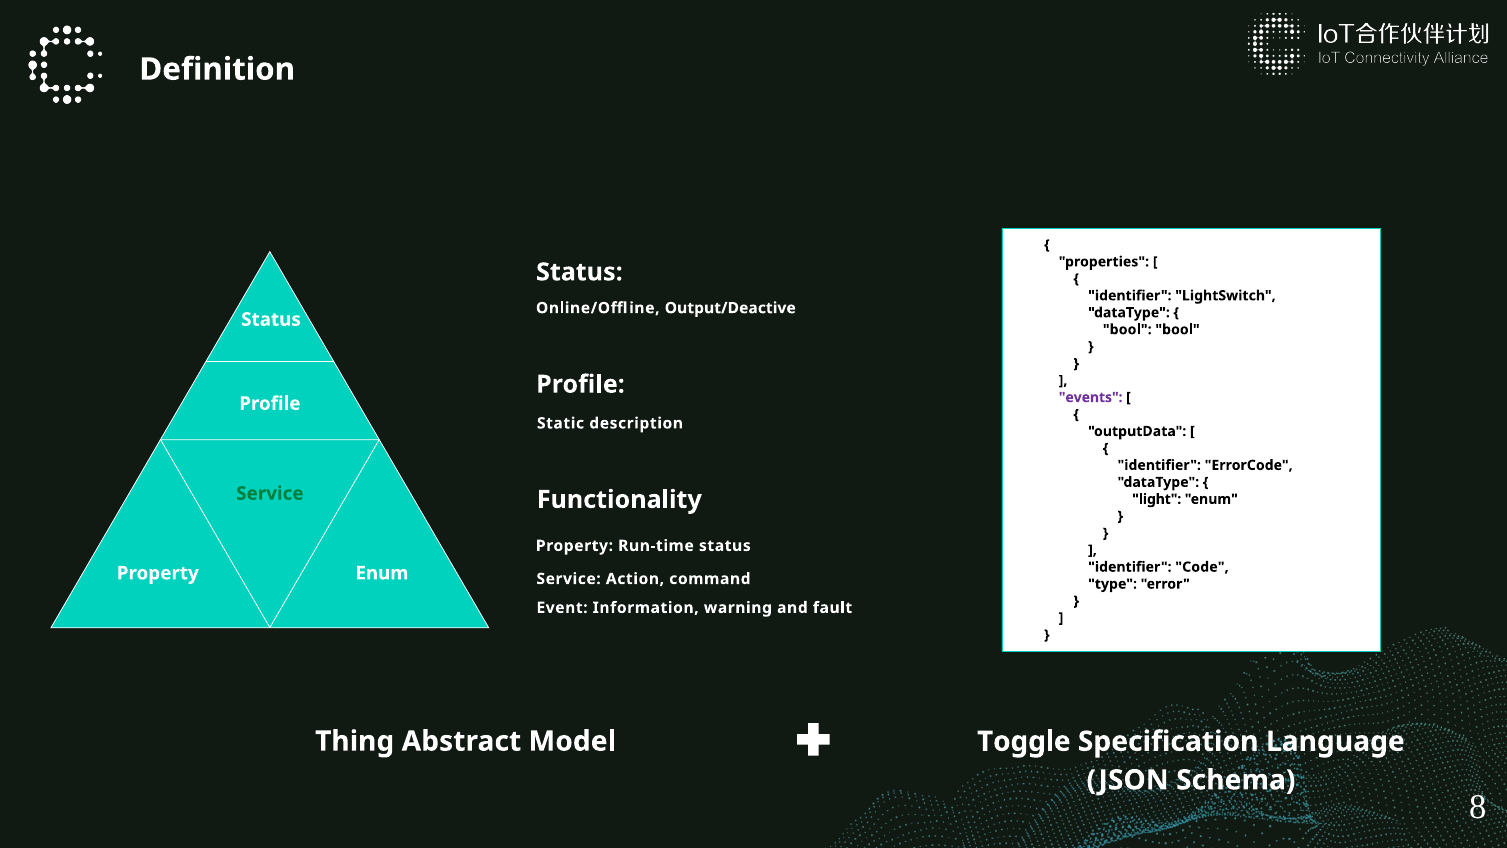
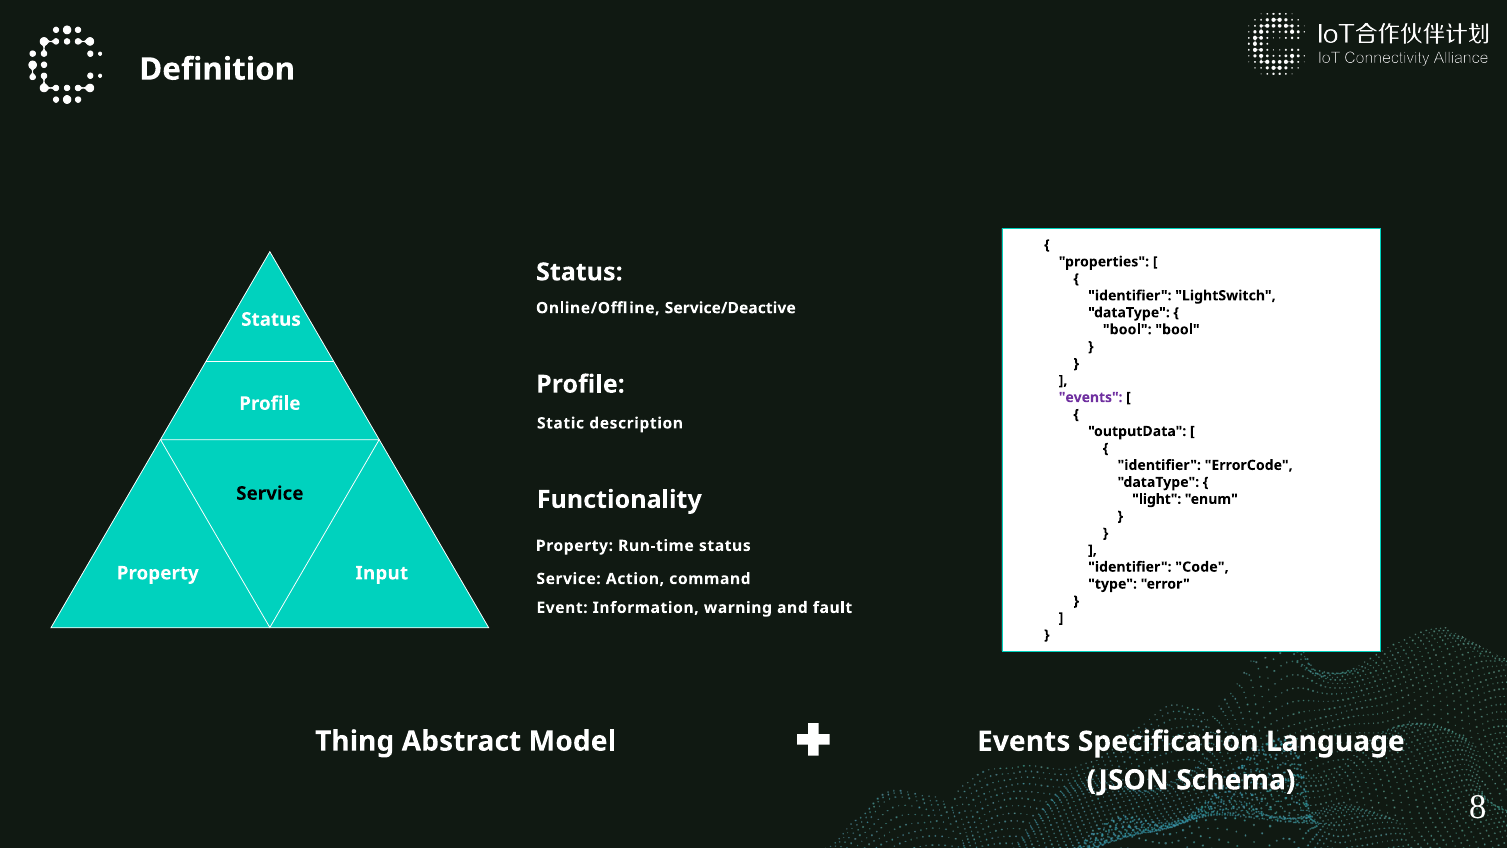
Output/Deactive: Output/Deactive -> Service/Deactive (730, 308)
Service colour: green -> black (270, 493)
Property Enum: Enum -> Input (382, 573)
Model Toggle: Toggle -> Events (1024, 741)
